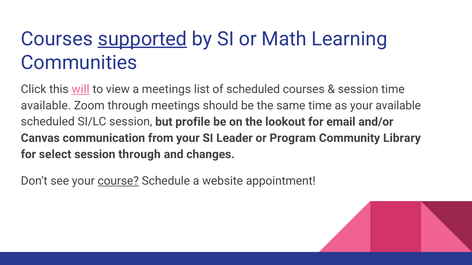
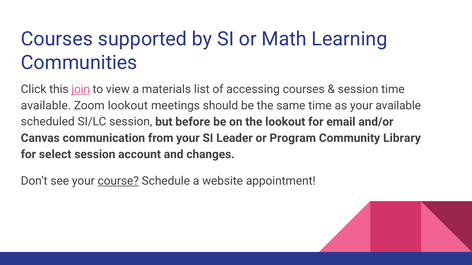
supported underline: present -> none (142, 39)
will: will -> join (81, 89)
a meetings: meetings -> materials (166, 89)
of scheduled: scheduled -> accessing (253, 89)
Zoom through: through -> lookout (128, 106)
profile: profile -> before (193, 122)
session through: through -> account (140, 155)
